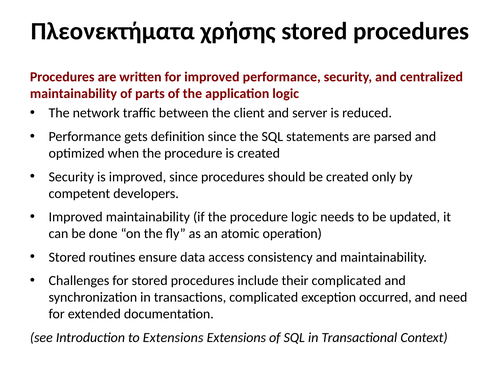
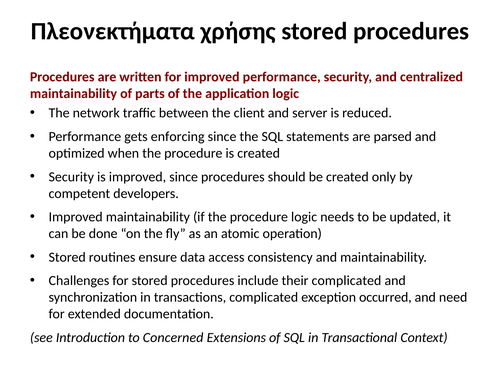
definition: definition -> enforcing (178, 137)
to Extensions: Extensions -> Concerned (173, 338)
